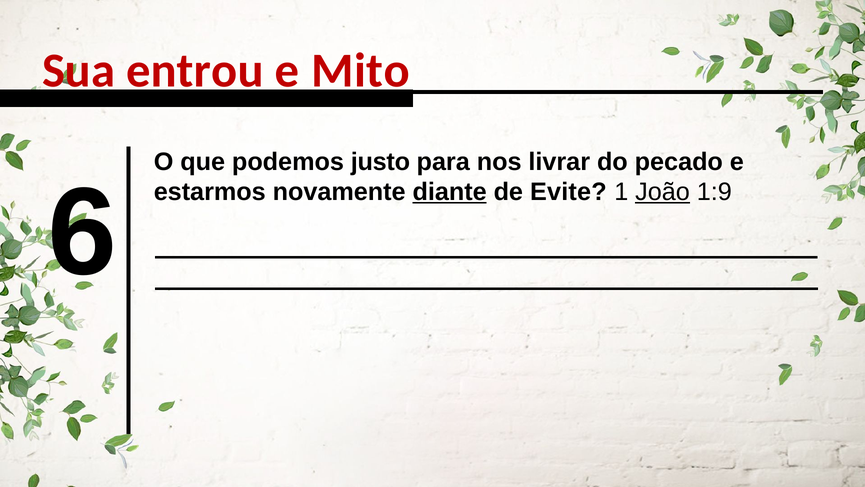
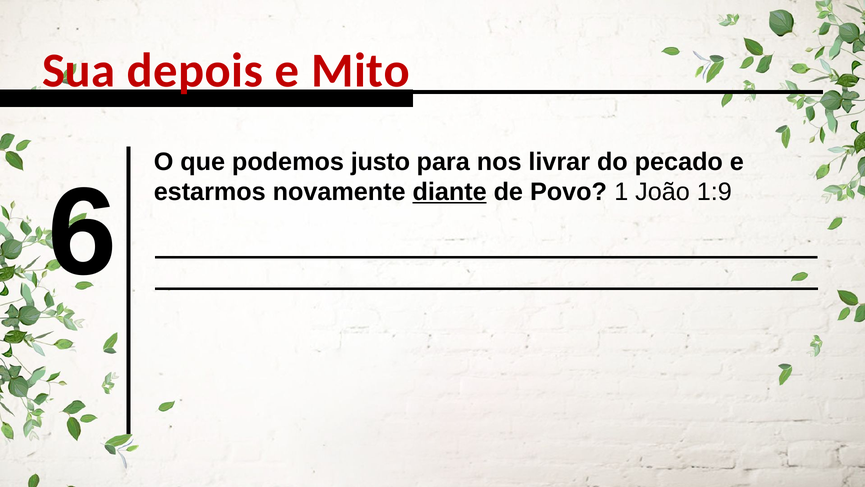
entrou: entrou -> depois (195, 71)
Evite: Evite -> Povo (568, 192)
João underline: present -> none (663, 192)
